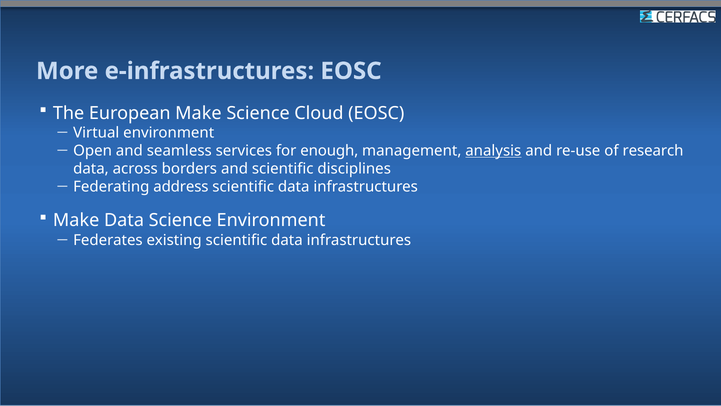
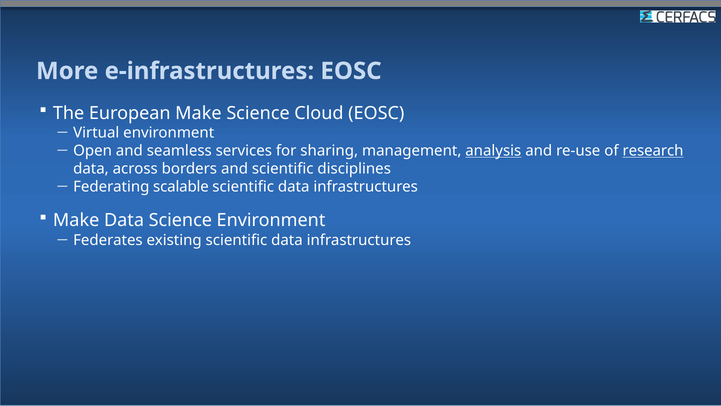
enough: enough -> sharing (329, 151)
research underline: none -> present (653, 151)
address: address -> scalable (181, 187)
